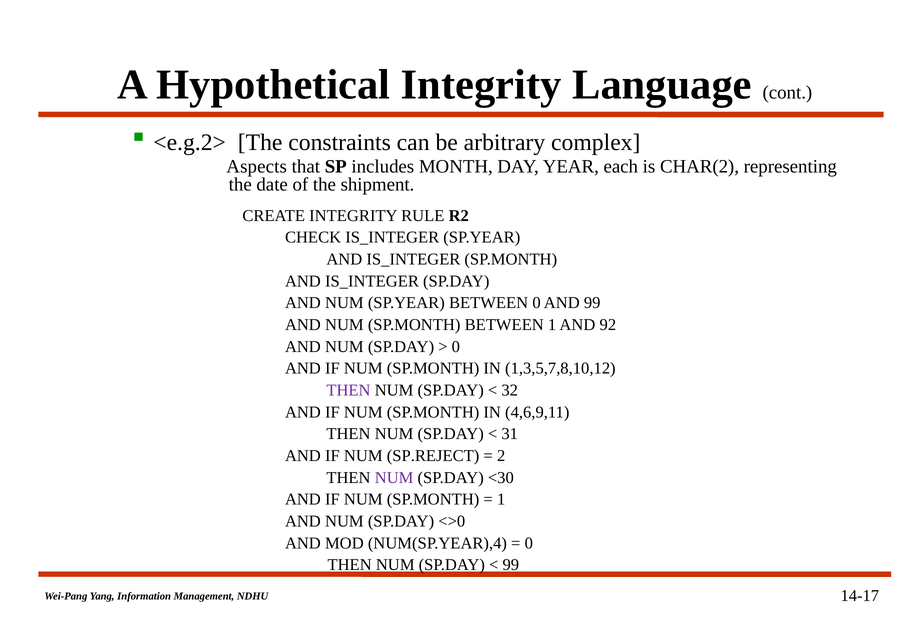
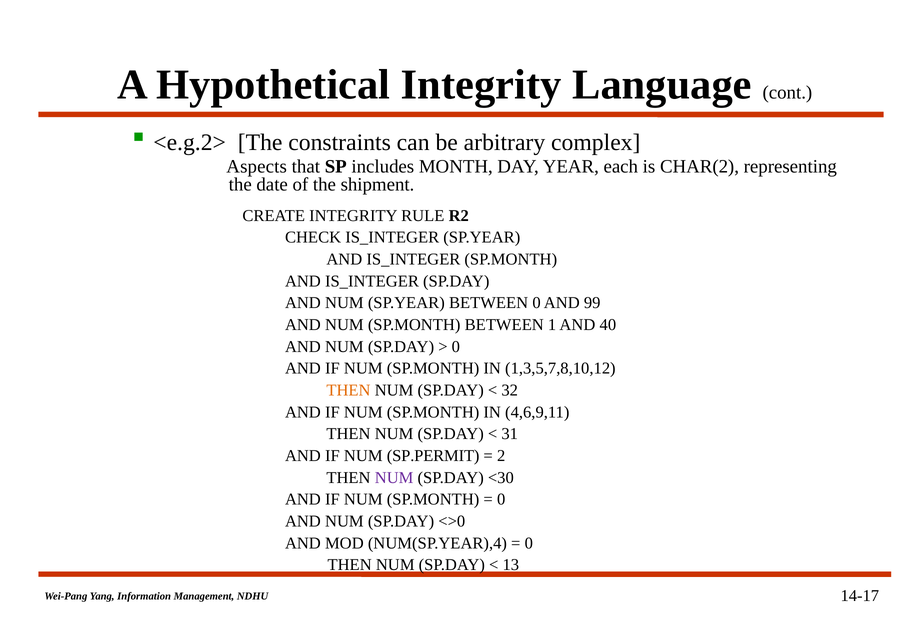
92: 92 -> 40 (608, 325)
THEN colour: purple -> orange (348, 391)
SP.REJECT: SP.REJECT -> SP.PERMIT (433, 456)
1: 1 -> 0 (501, 500)
99: 99 -> 13 (511, 565)
